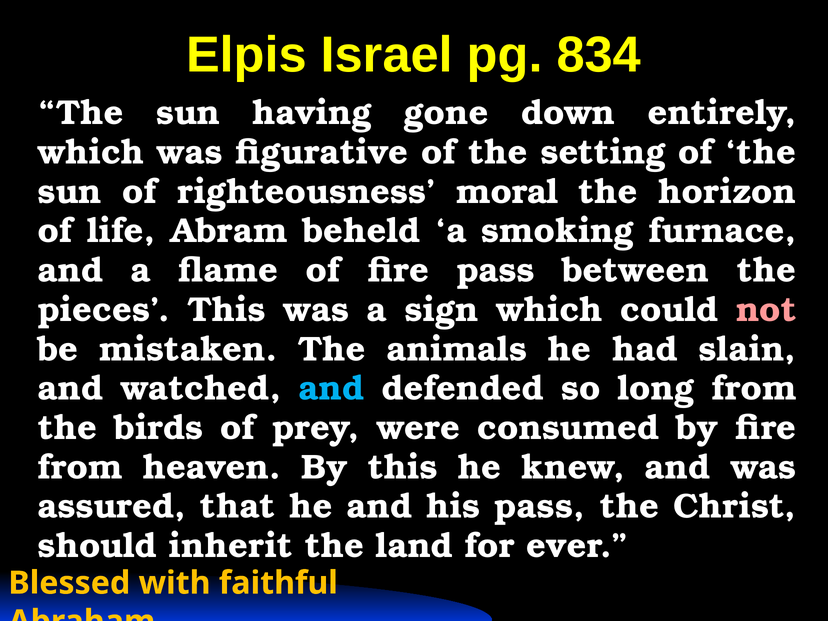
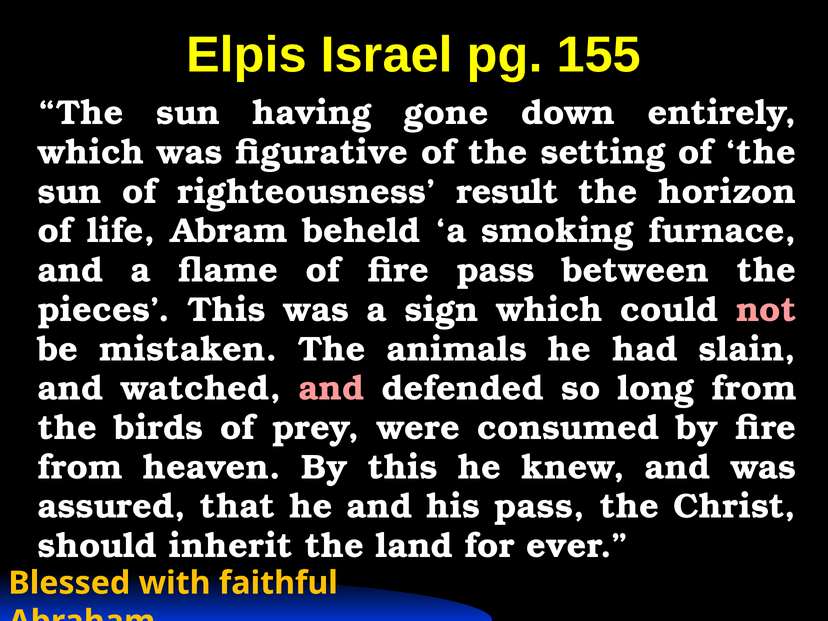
834: 834 -> 155 (599, 55)
moral: moral -> result (507, 192)
and colour: light blue -> pink (331, 389)
